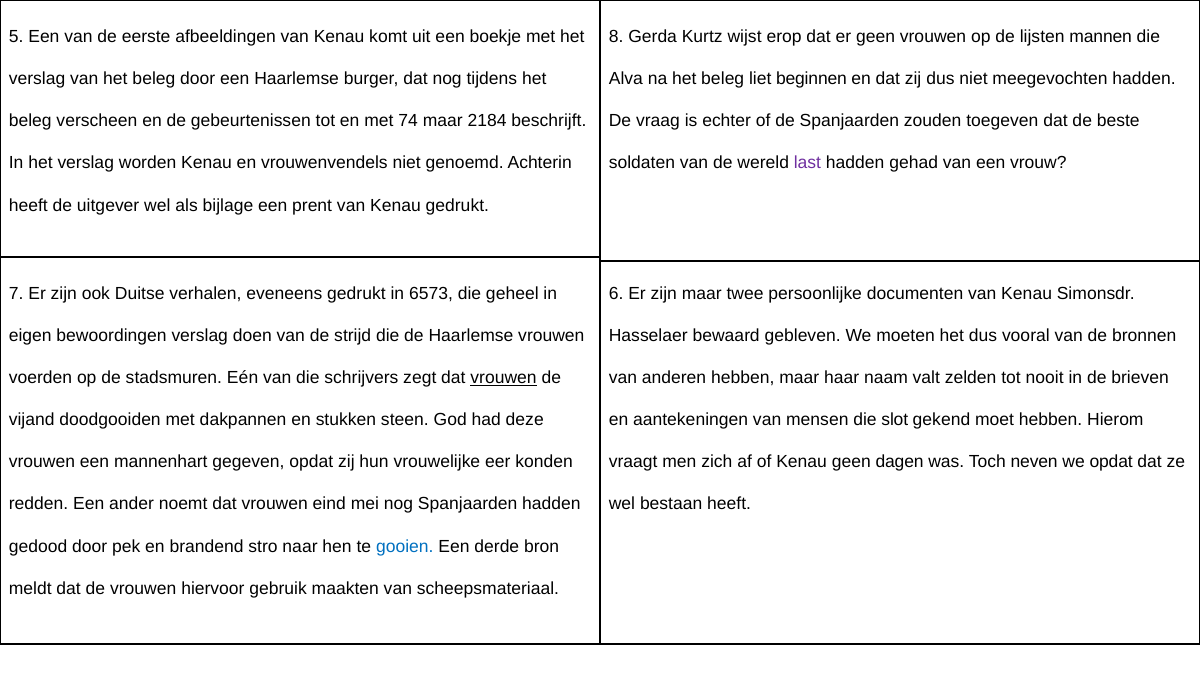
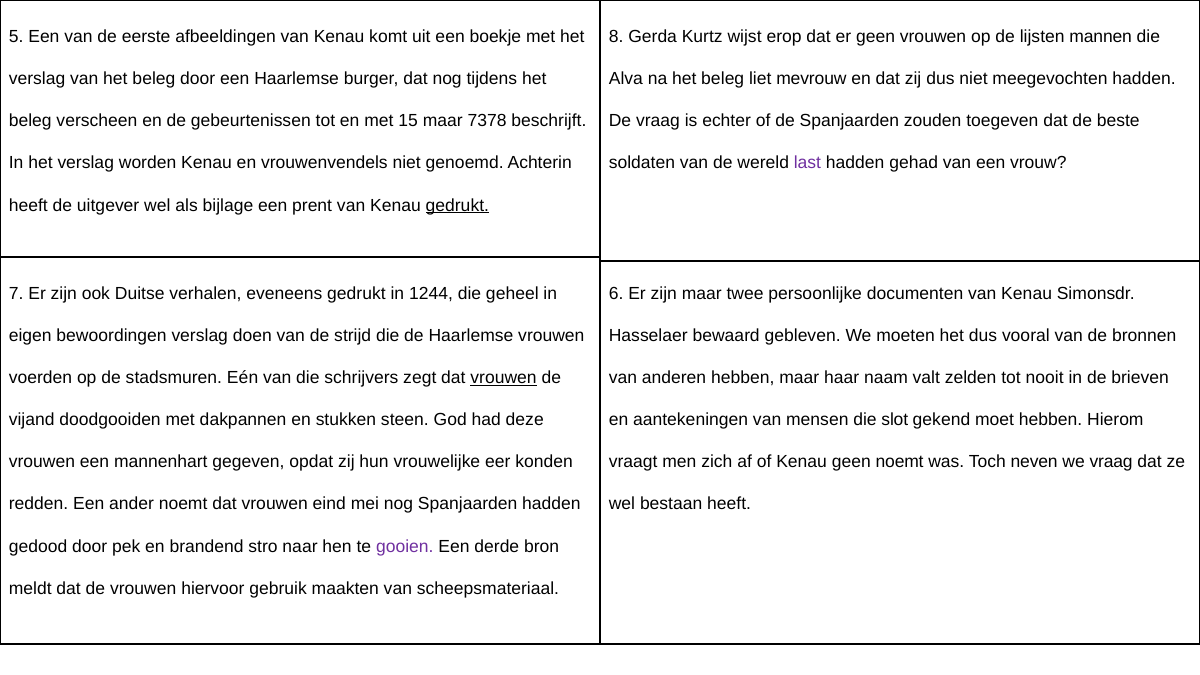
beginnen: beginnen -> mevrouw (811, 79)
74: 74 -> 15 (408, 121)
2184: 2184 -> 7378 (487, 121)
gedrukt underline: none -> present (457, 205)
6573: 6573 -> 1244 (431, 294)
geen dagen: dagen -> noemt (900, 462)
we opdat: opdat -> vraag (1111, 462)
gooien colour: blue -> purple (405, 546)
